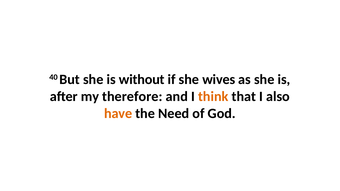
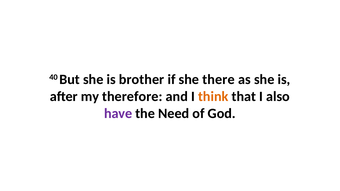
without: without -> brother (142, 80)
wives: wives -> there (219, 80)
have colour: orange -> purple (118, 114)
